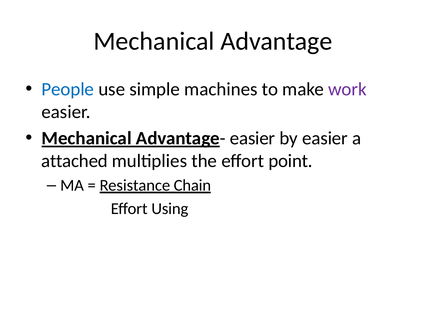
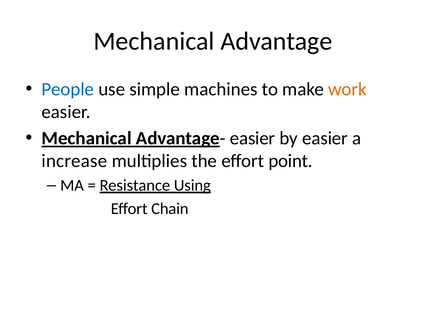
work colour: purple -> orange (347, 89)
attached: attached -> increase (74, 161)
Chain: Chain -> Using (192, 186)
Using: Using -> Chain (170, 209)
